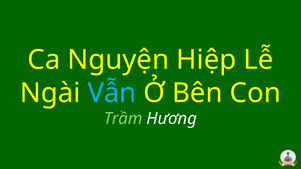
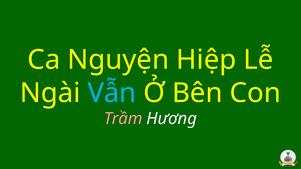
Trầm colour: light green -> pink (123, 119)
